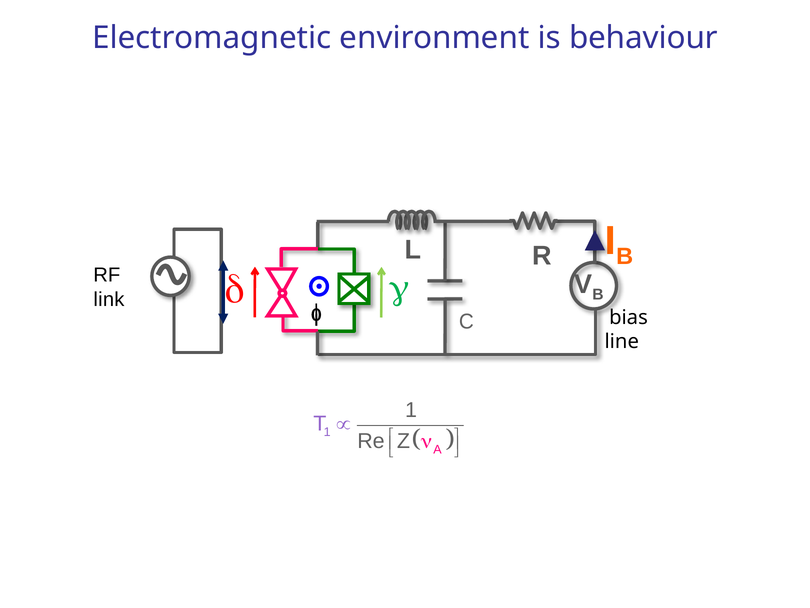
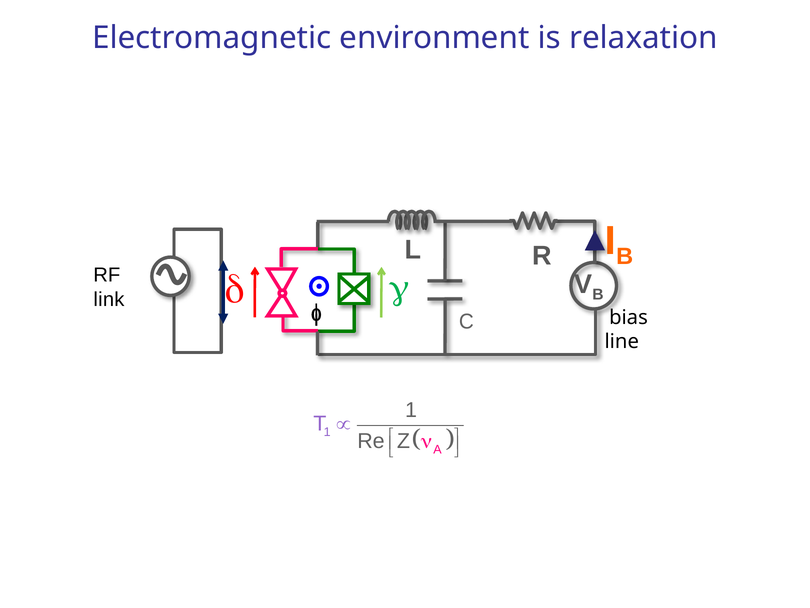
behaviour: behaviour -> relaxation (643, 38)
